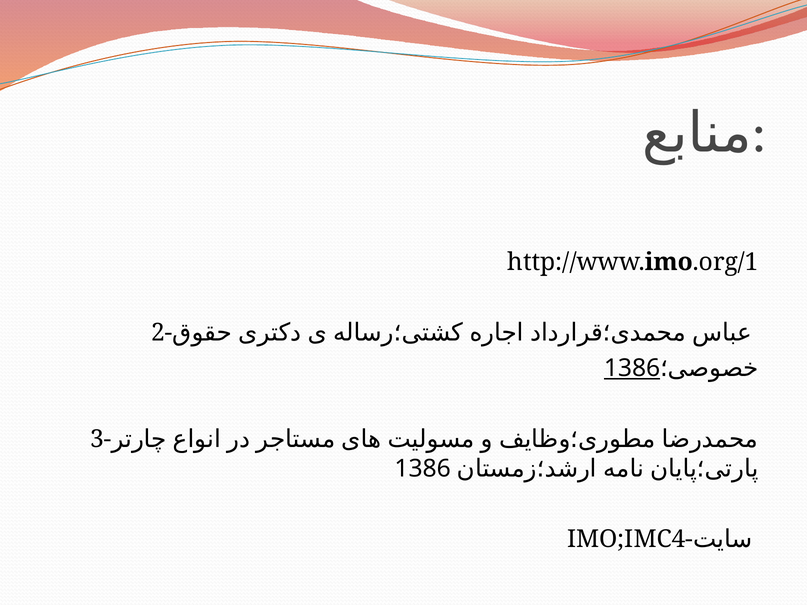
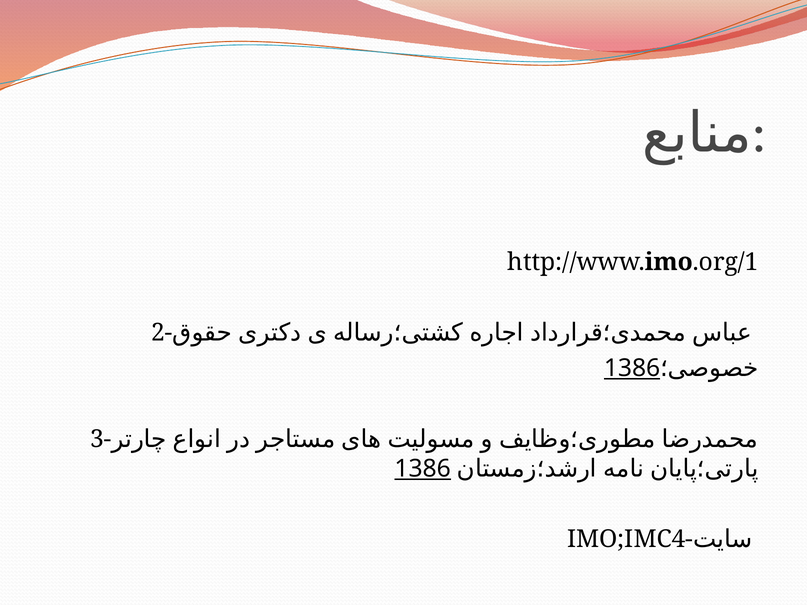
1386 underline: none -> present (423, 469)
